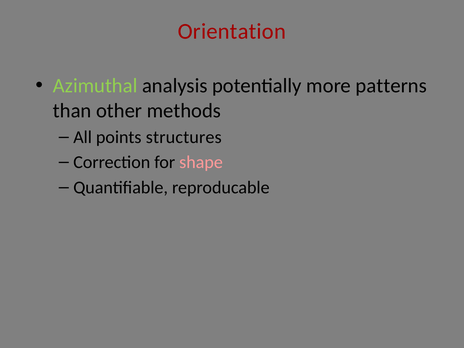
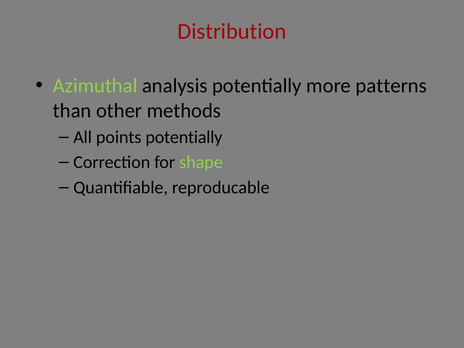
Orientation: Orientation -> Distribution (232, 31)
points structures: structures -> potentially (184, 137)
shape colour: pink -> light green (201, 162)
